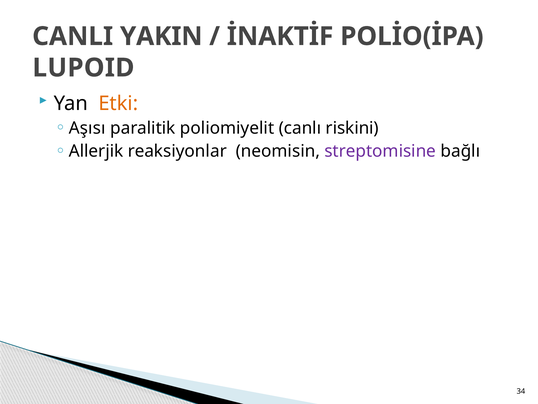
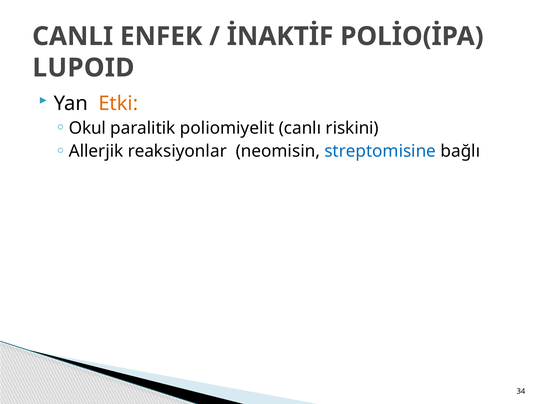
YAKIN: YAKIN -> ENFEK (161, 36)
Aşısı: Aşısı -> Okul (87, 128)
streptomisine colour: purple -> blue (380, 151)
